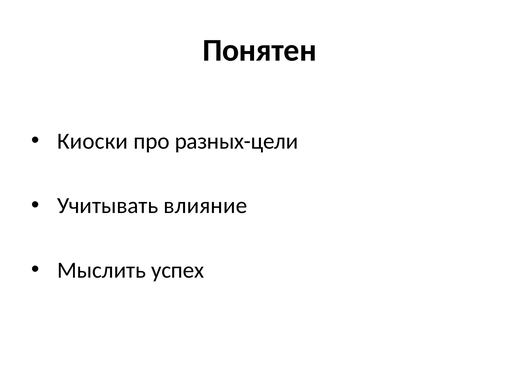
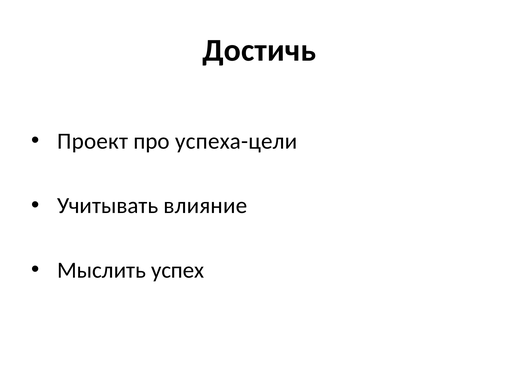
Понятен: Понятен -> Достичь (259, 50)
Киоски: Киоски -> Проект (93, 141)
разных-цели: разных-цели -> успеха-цели (236, 141)
